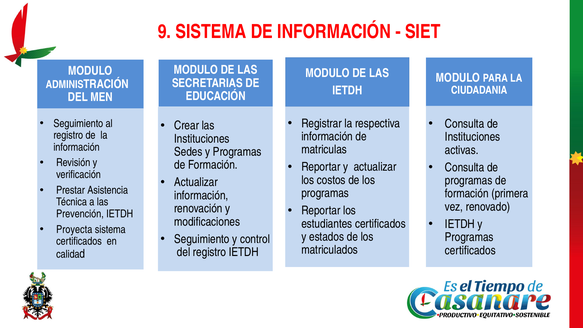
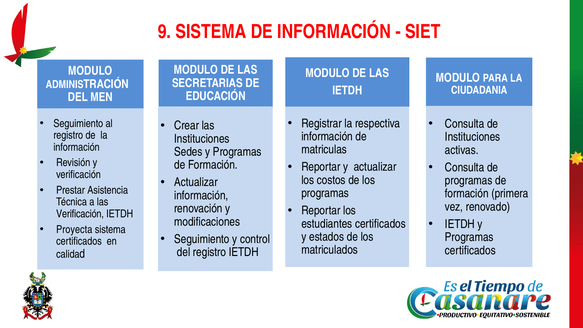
Prevención: Prevención -> Verificación (80, 214)
